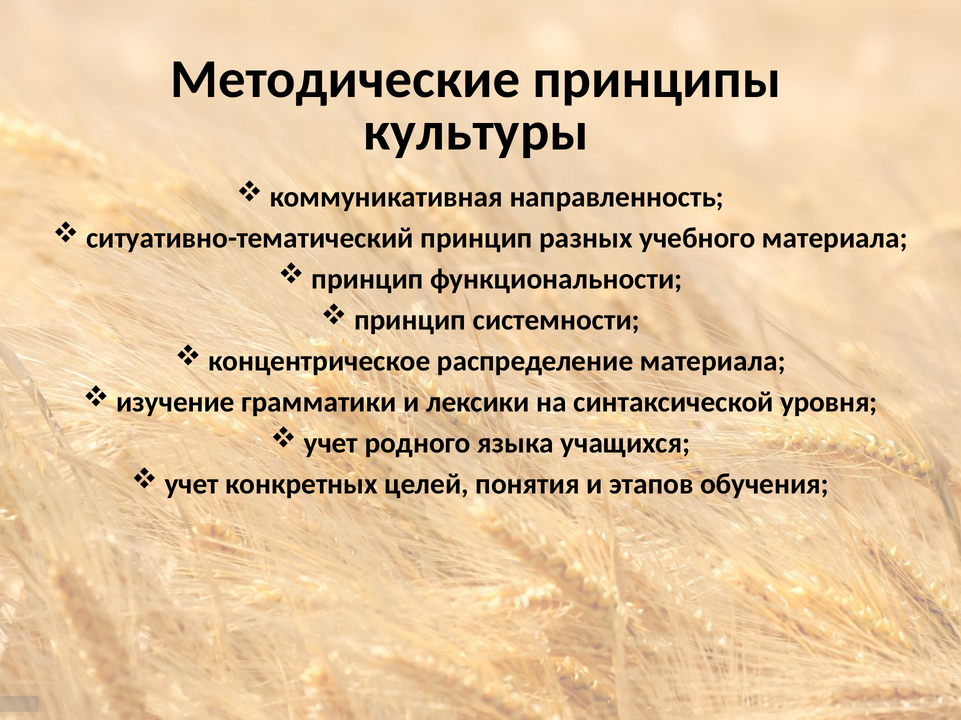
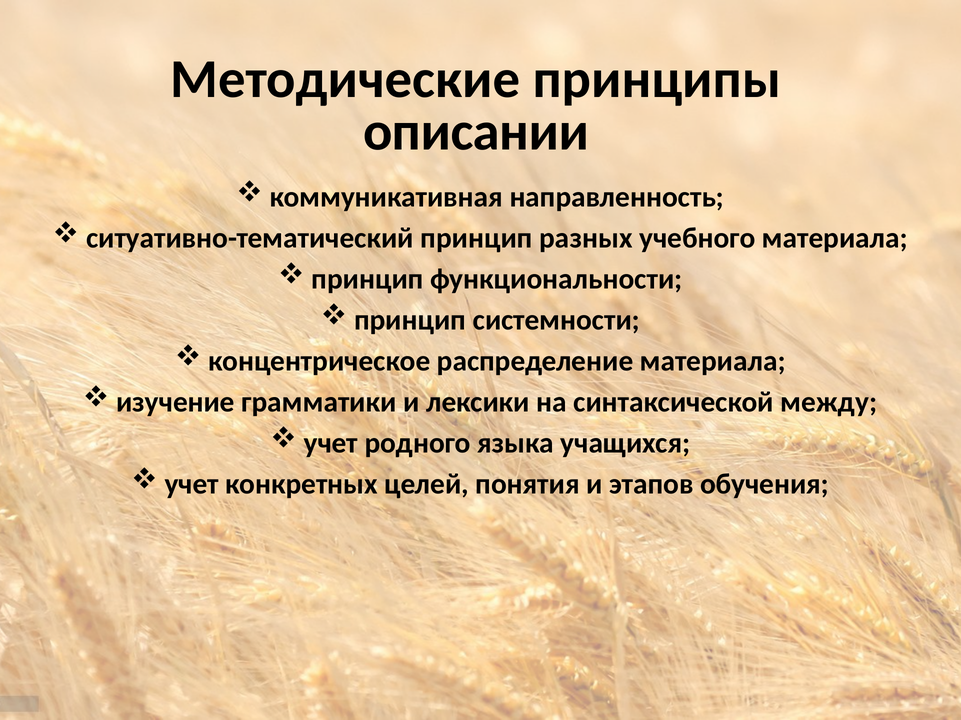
культуры: культуры -> описании (476, 132)
уровня: уровня -> между (829, 402)
